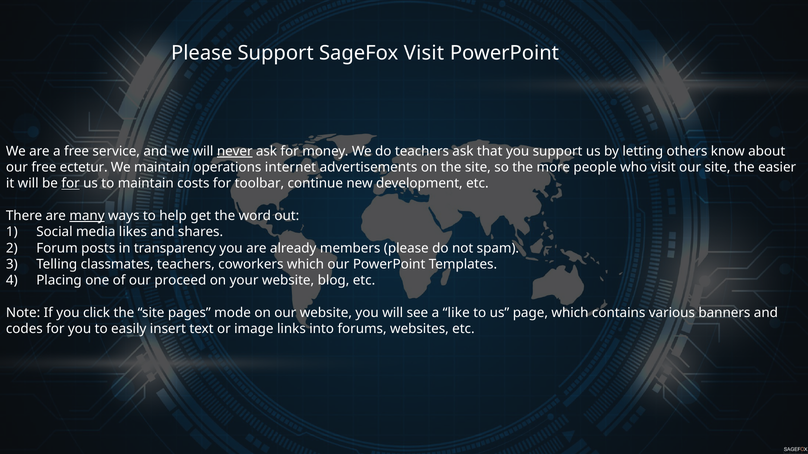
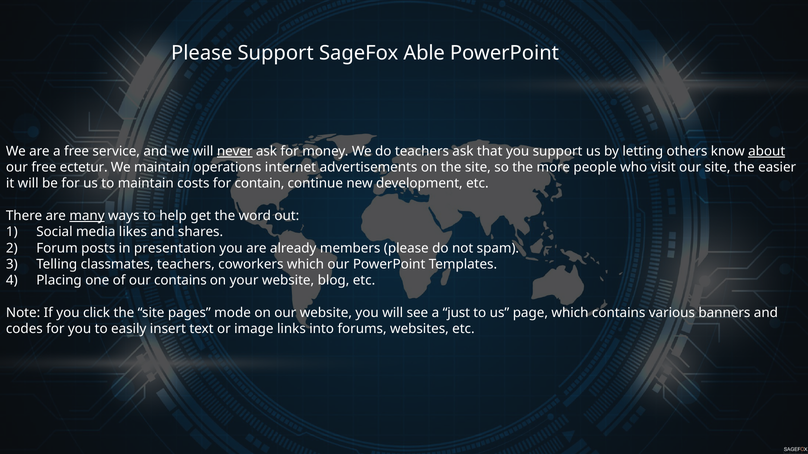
SageFox Visit: Visit -> Able (424, 53)
about underline: none -> present (767, 151)
for underline: present -> none (71, 184)
toolbar: toolbar -> contain (259, 184)
transparency: transparency -> presentation (175, 248)
our proceed: proceed -> contains (180, 281)
like: like -> just (456, 313)
